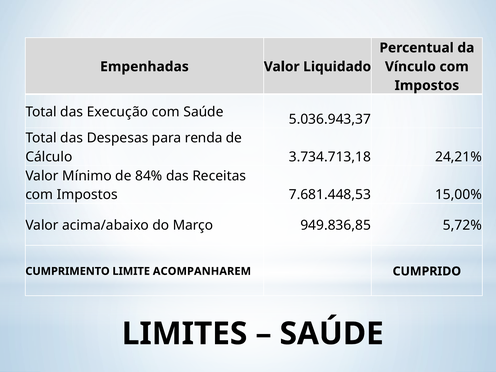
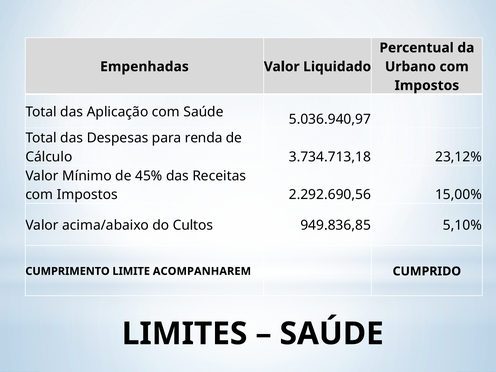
Vínculo: Vínculo -> Urbano (410, 67)
Execução: Execução -> Aplicação (118, 112)
5.036.943,37: 5.036.943,37 -> 5.036.940,97 (330, 119)
24,21%: 24,21% -> 23,12% (458, 157)
84%: 84% -> 45% (149, 176)
7.681.448,53: 7.681.448,53 -> 2.292.690,56 (330, 195)
Março: Março -> Cultos (193, 225)
5,72%: 5,72% -> 5,10% (462, 225)
